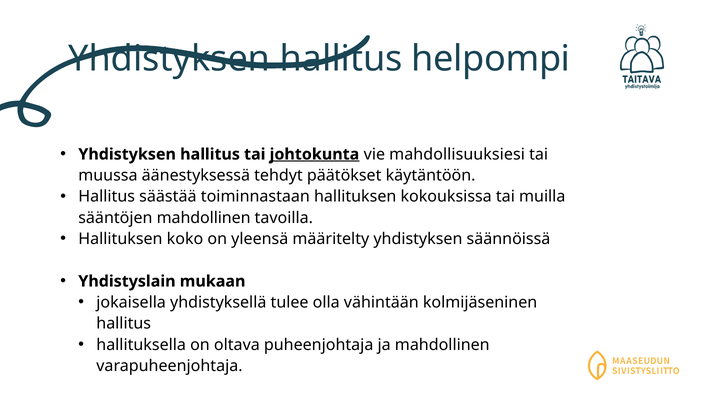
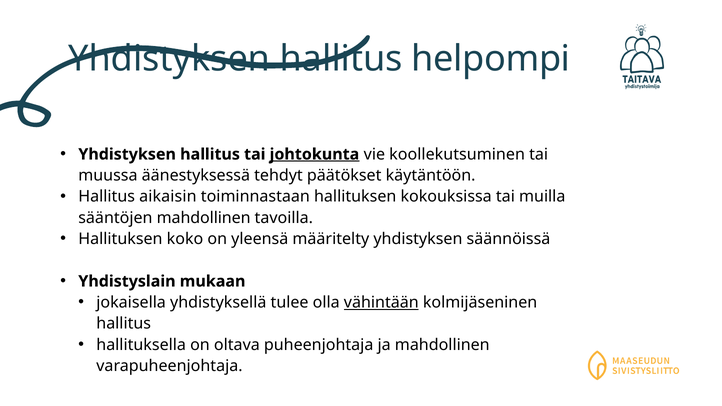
mahdollisuuksiesi: mahdollisuuksiesi -> koollekutsuminen (457, 154)
säästää: säästää -> aikaisin (168, 197)
vähintään underline: none -> present (381, 303)
